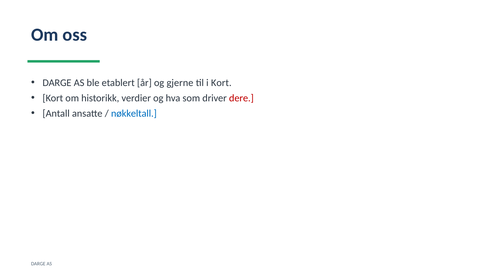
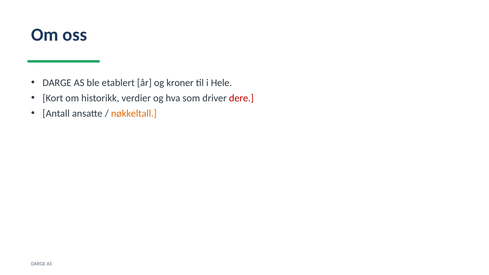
gjerne: gjerne -> kroner (180, 83)
i Kort: Kort -> Hele (221, 83)
nøkkeltall colour: blue -> orange (134, 113)
